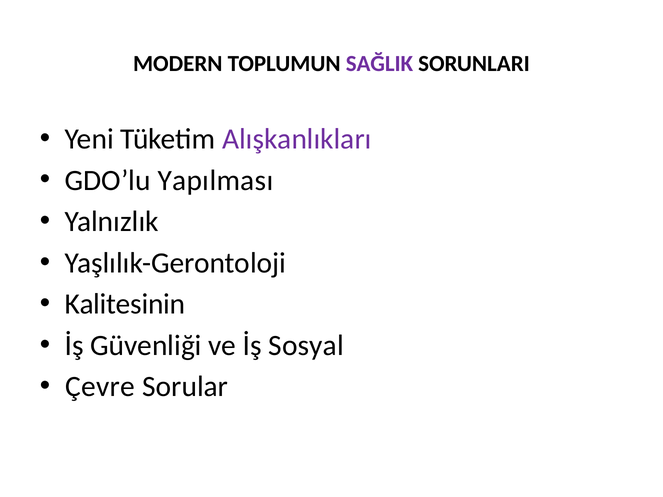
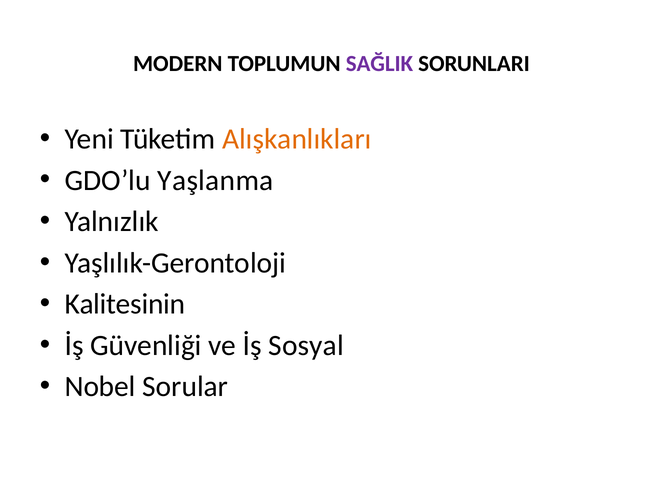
Alışkanlıkları colour: purple -> orange (297, 139)
Yapılması: Yapılması -> Yaşlanma (216, 180)
Çevre: Çevre -> Nobel (100, 387)
